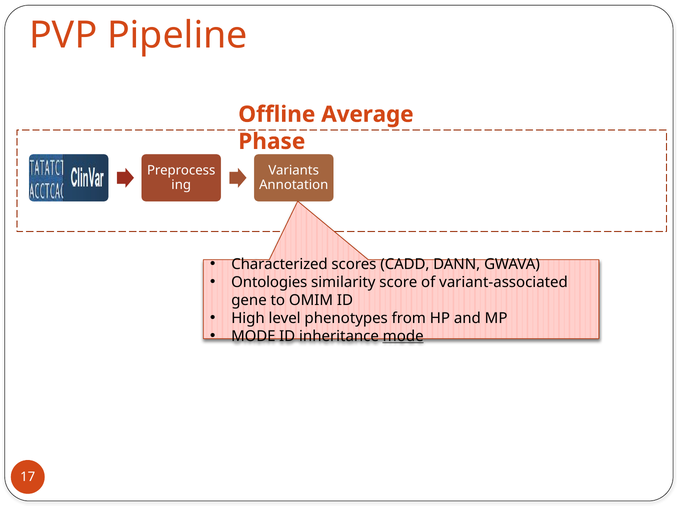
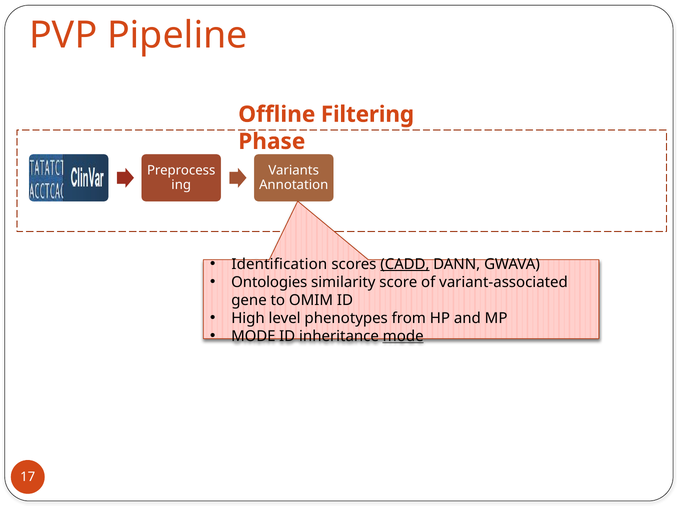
Average: Average -> Filtering (367, 114)
Characterized: Characterized -> Identification (279, 264)
CADD underline: none -> present (405, 264)
